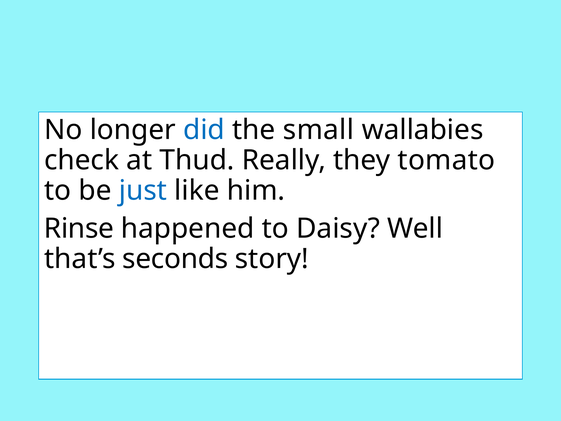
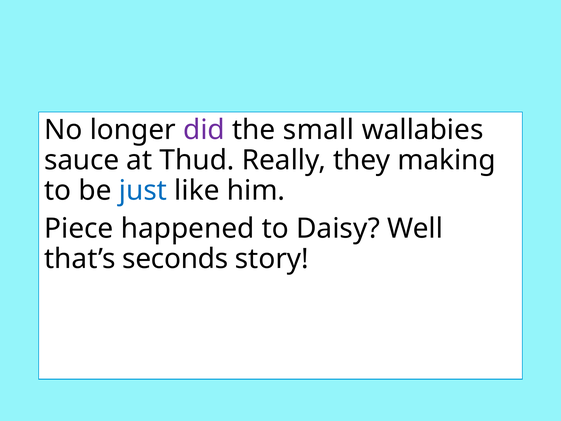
did colour: blue -> purple (204, 130)
check: check -> sauce (82, 160)
tomato: tomato -> making (447, 160)
Rinse: Rinse -> Piece (79, 228)
